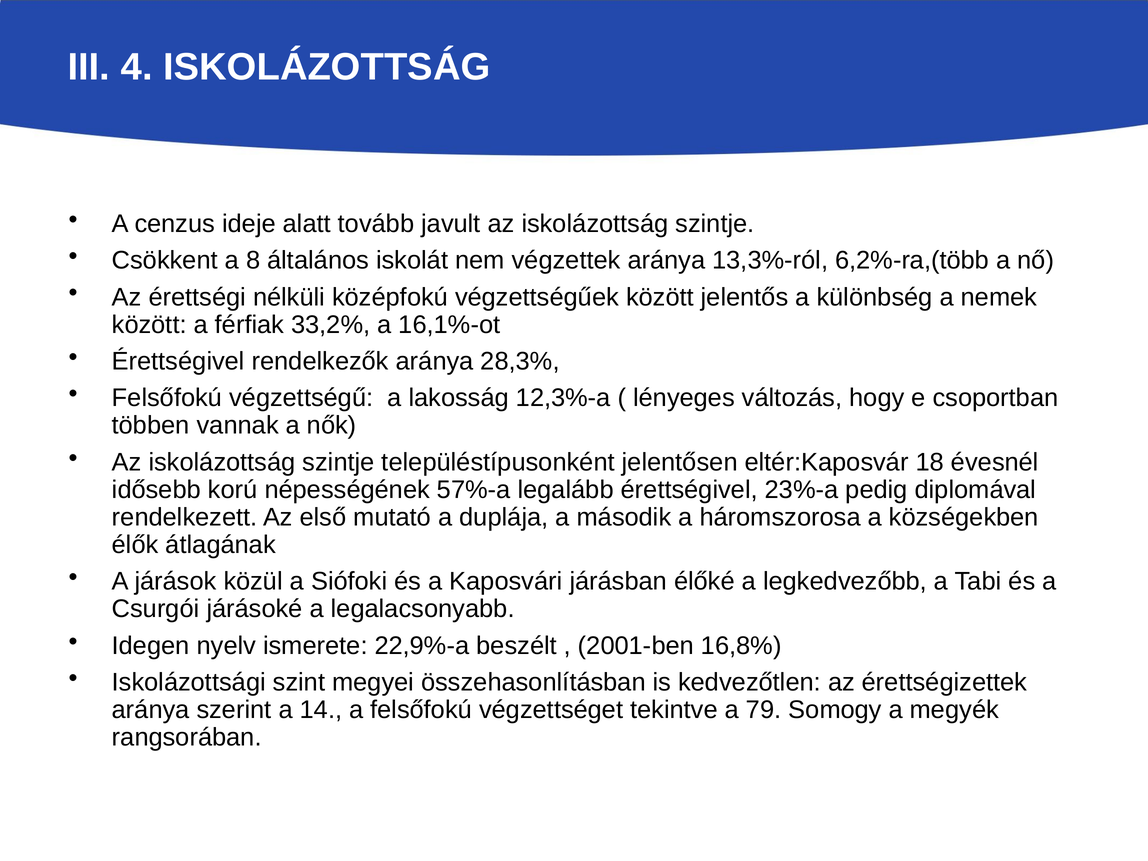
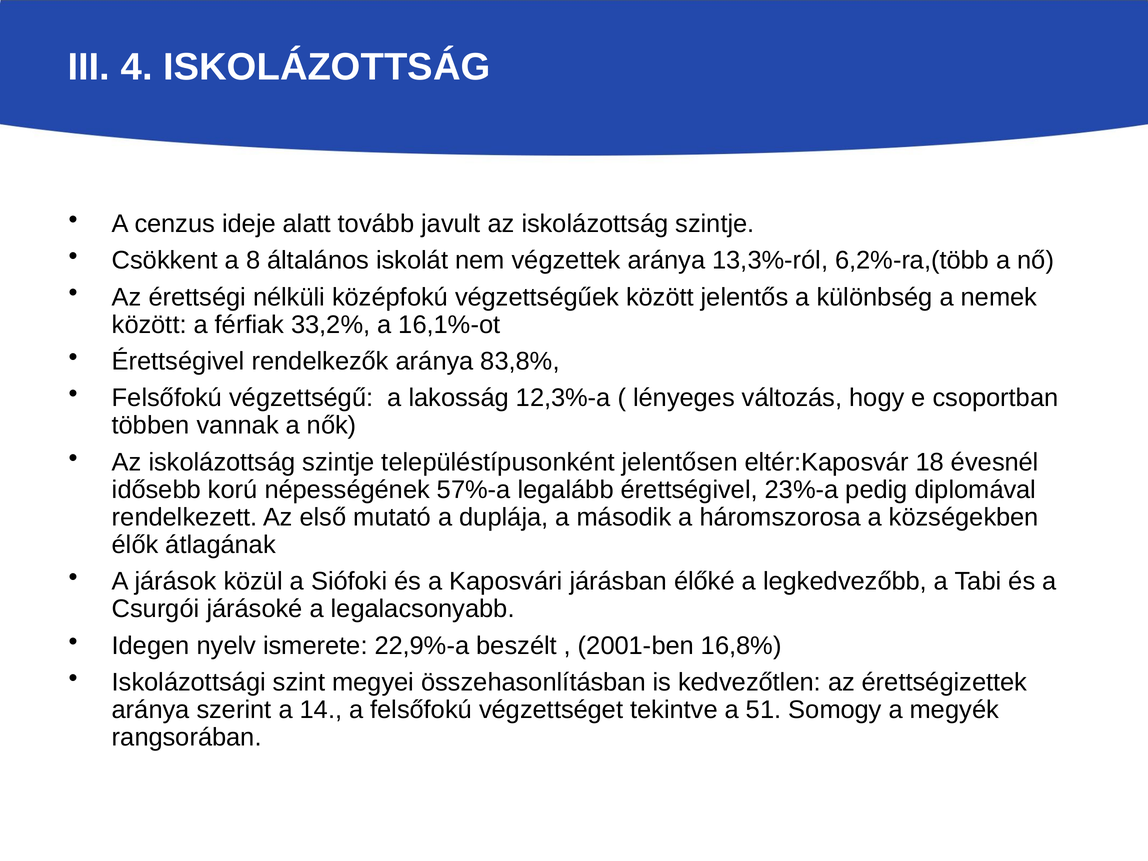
28,3%: 28,3% -> 83,8% (520, 361)
79: 79 -> 51 (764, 710)
